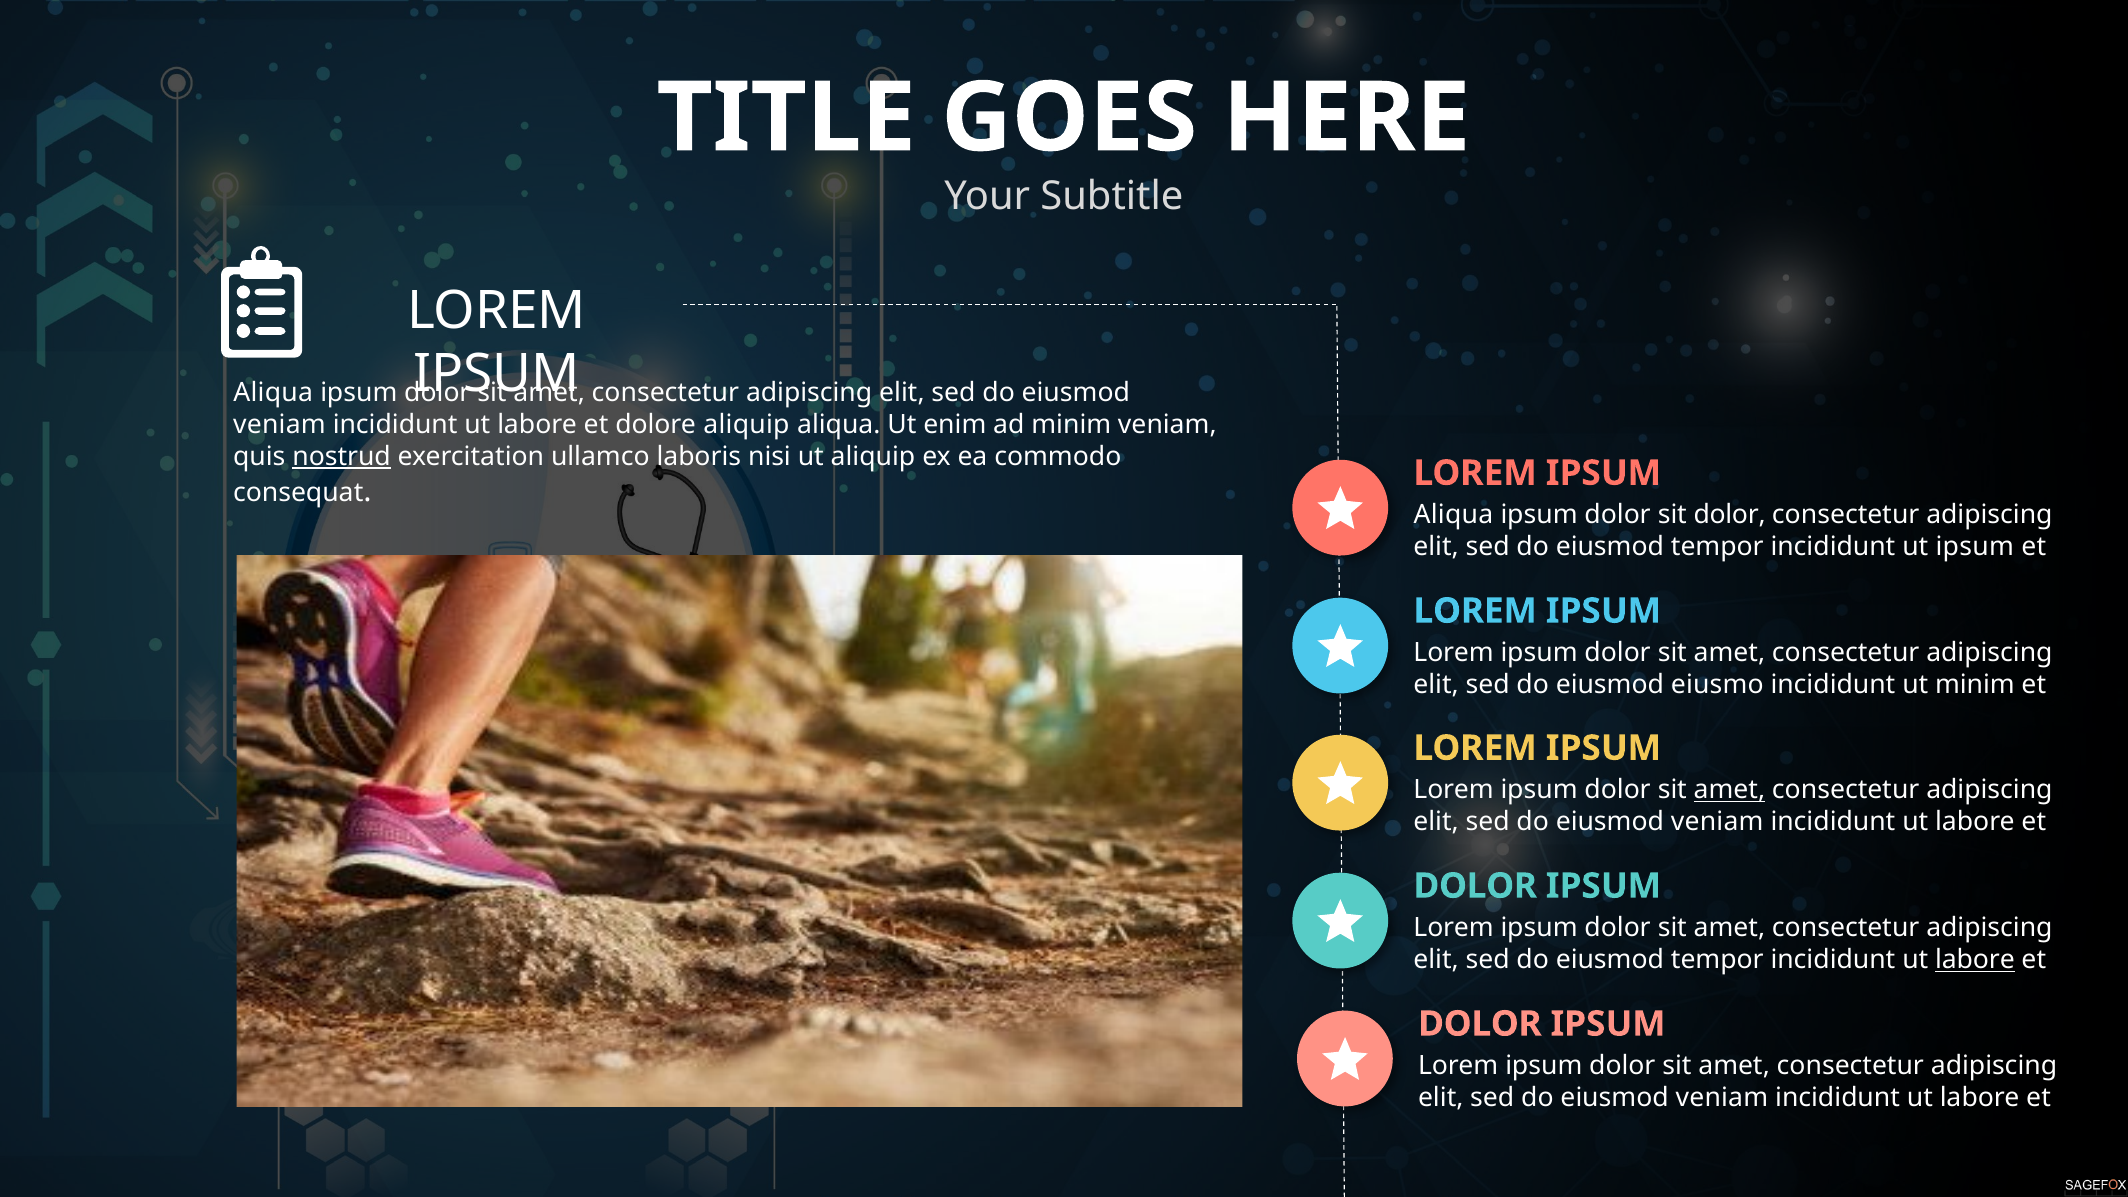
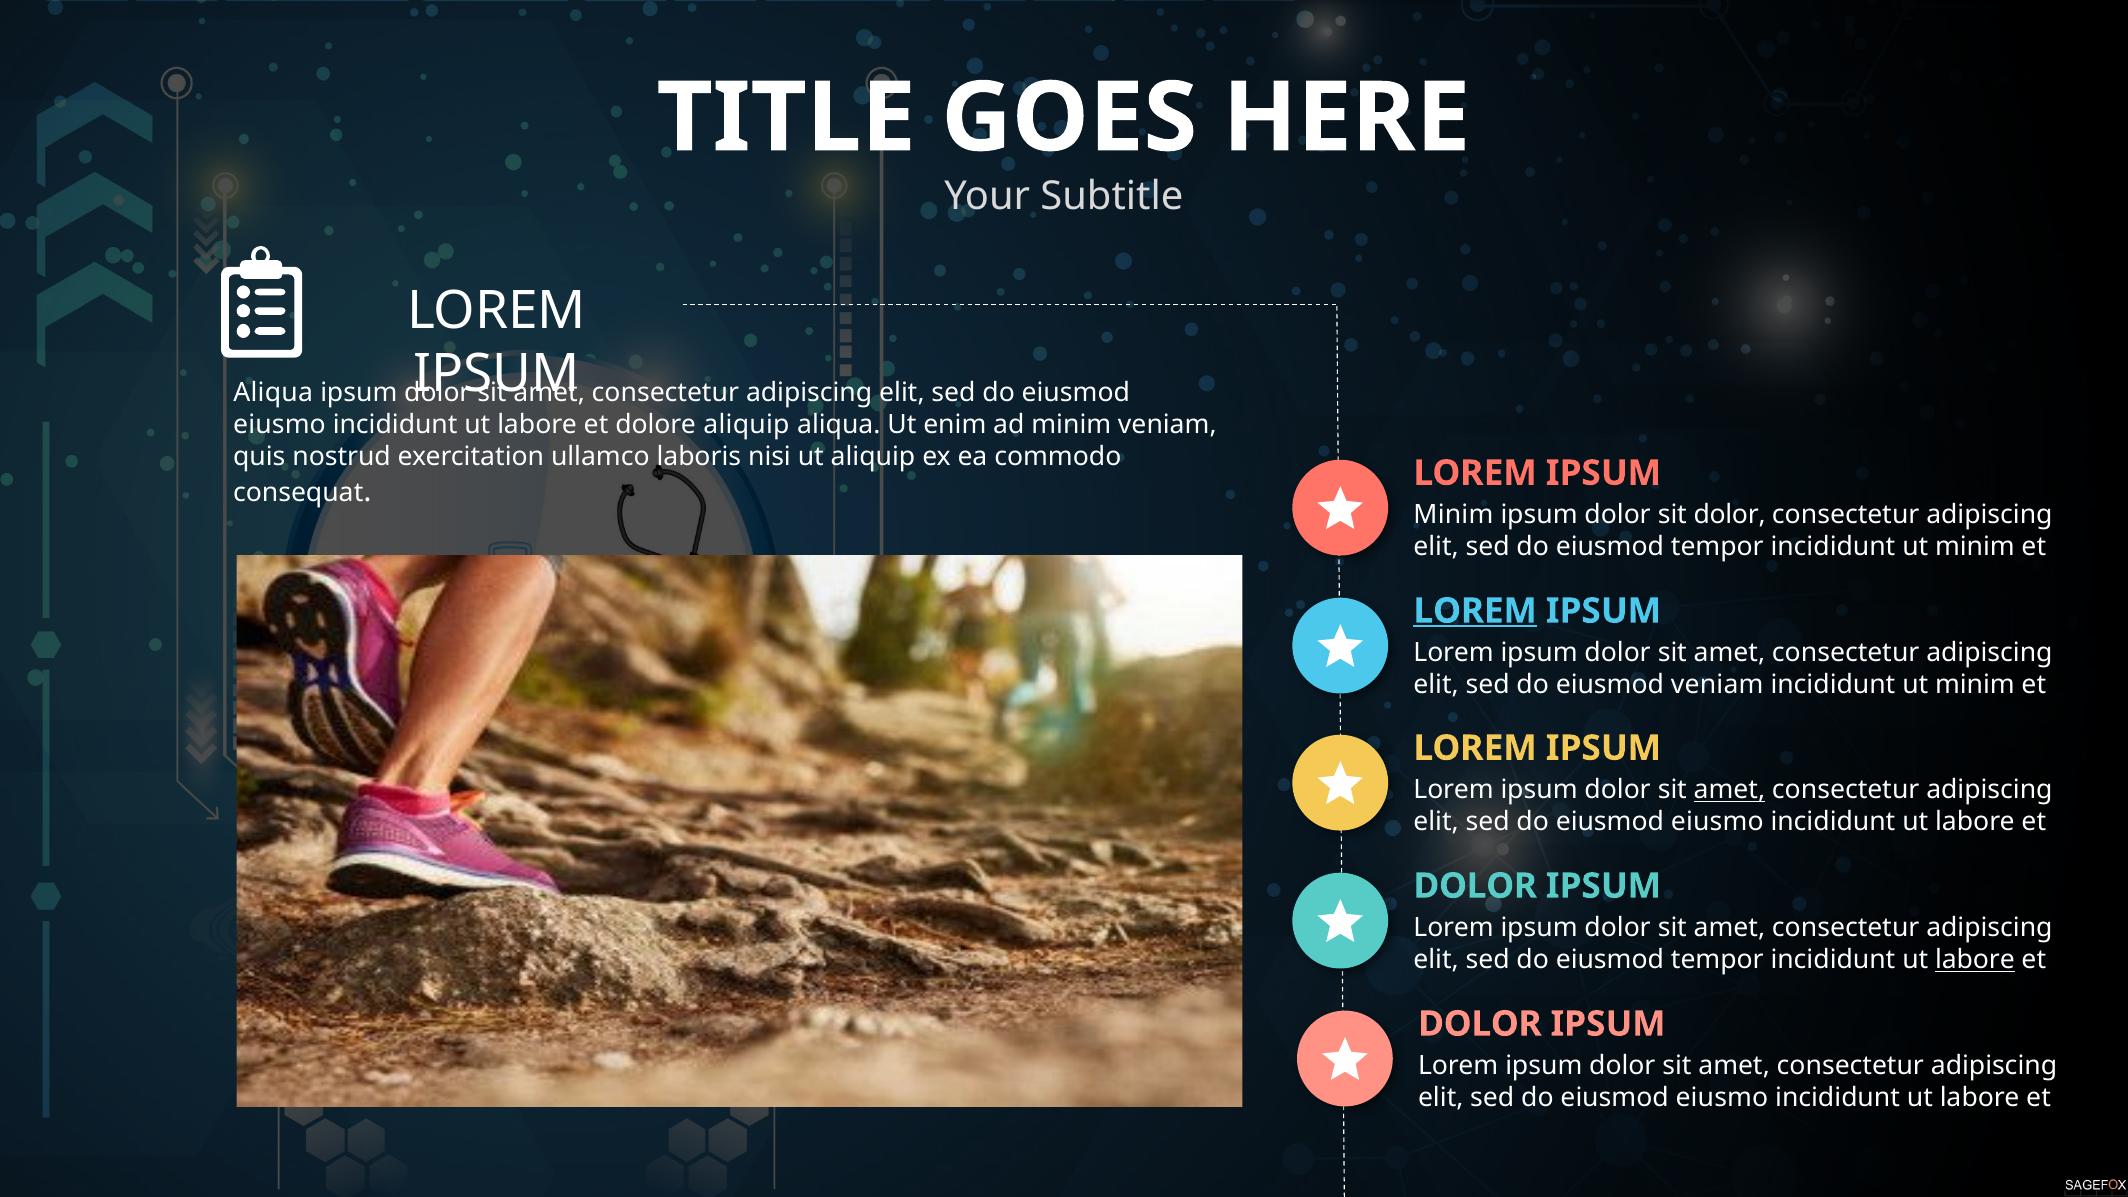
veniam: veniam -> eiusmo (280, 425)
nostrud underline: present -> none (342, 457)
Aliqua: Aliqua -> Minim (1453, 515)
tempor incididunt ut ipsum: ipsum -> minim (1975, 547)
LOREM underline: none -> present (1475, 611)
eiusmod eiusmo: eiusmo -> veniam (1717, 685)
veniam: veniam -> eiusmo (1717, 822)
veniam: veniam -> eiusmo (1722, 1098)
